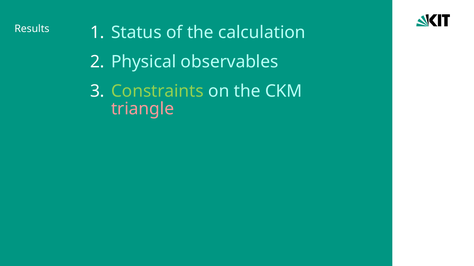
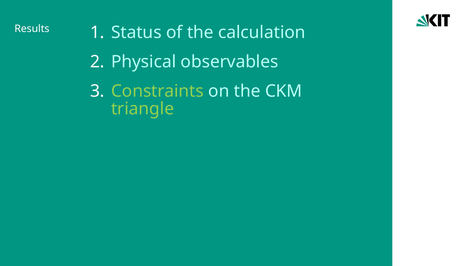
triangle colour: pink -> light green (143, 109)
